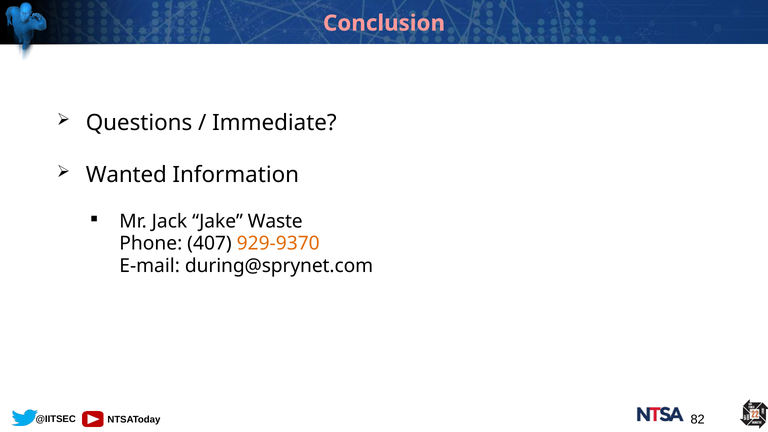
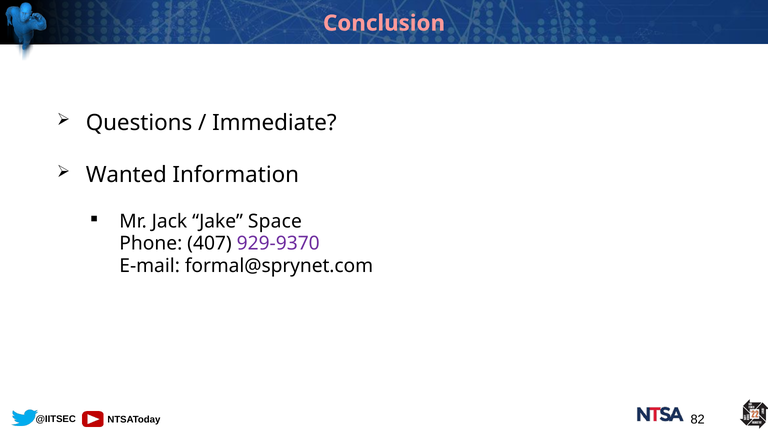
Waste: Waste -> Space (275, 221)
929-9370 colour: orange -> purple (278, 244)
during@sprynet.com: during@sprynet.com -> formal@sprynet.com (279, 266)
